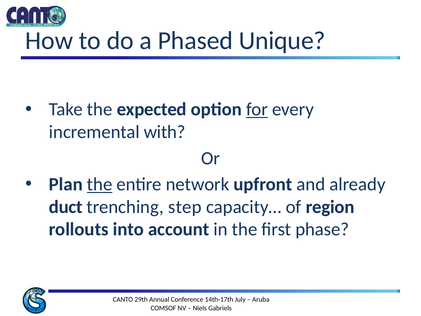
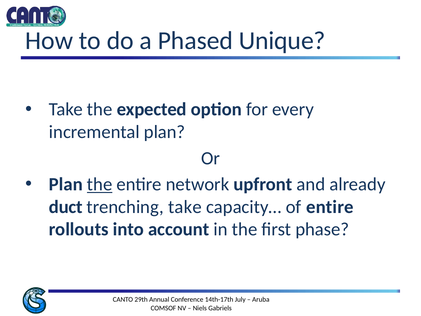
for underline: present -> none (257, 109)
incremental with: with -> plan (165, 132)
trenching step: step -> take (185, 207)
of region: region -> entire (330, 207)
